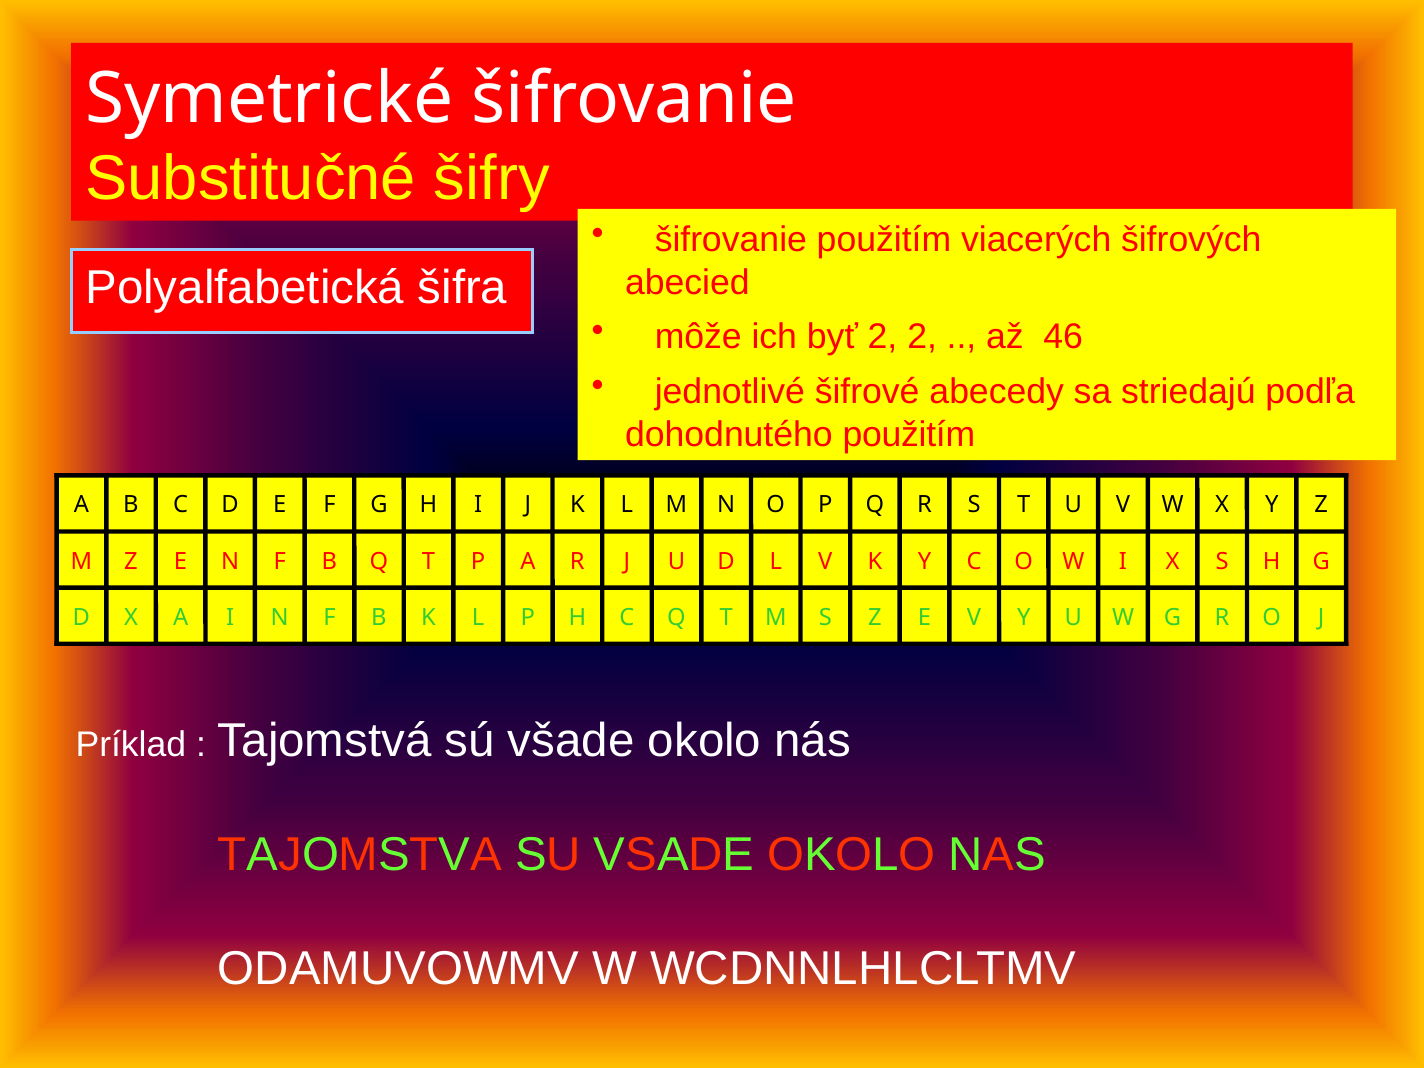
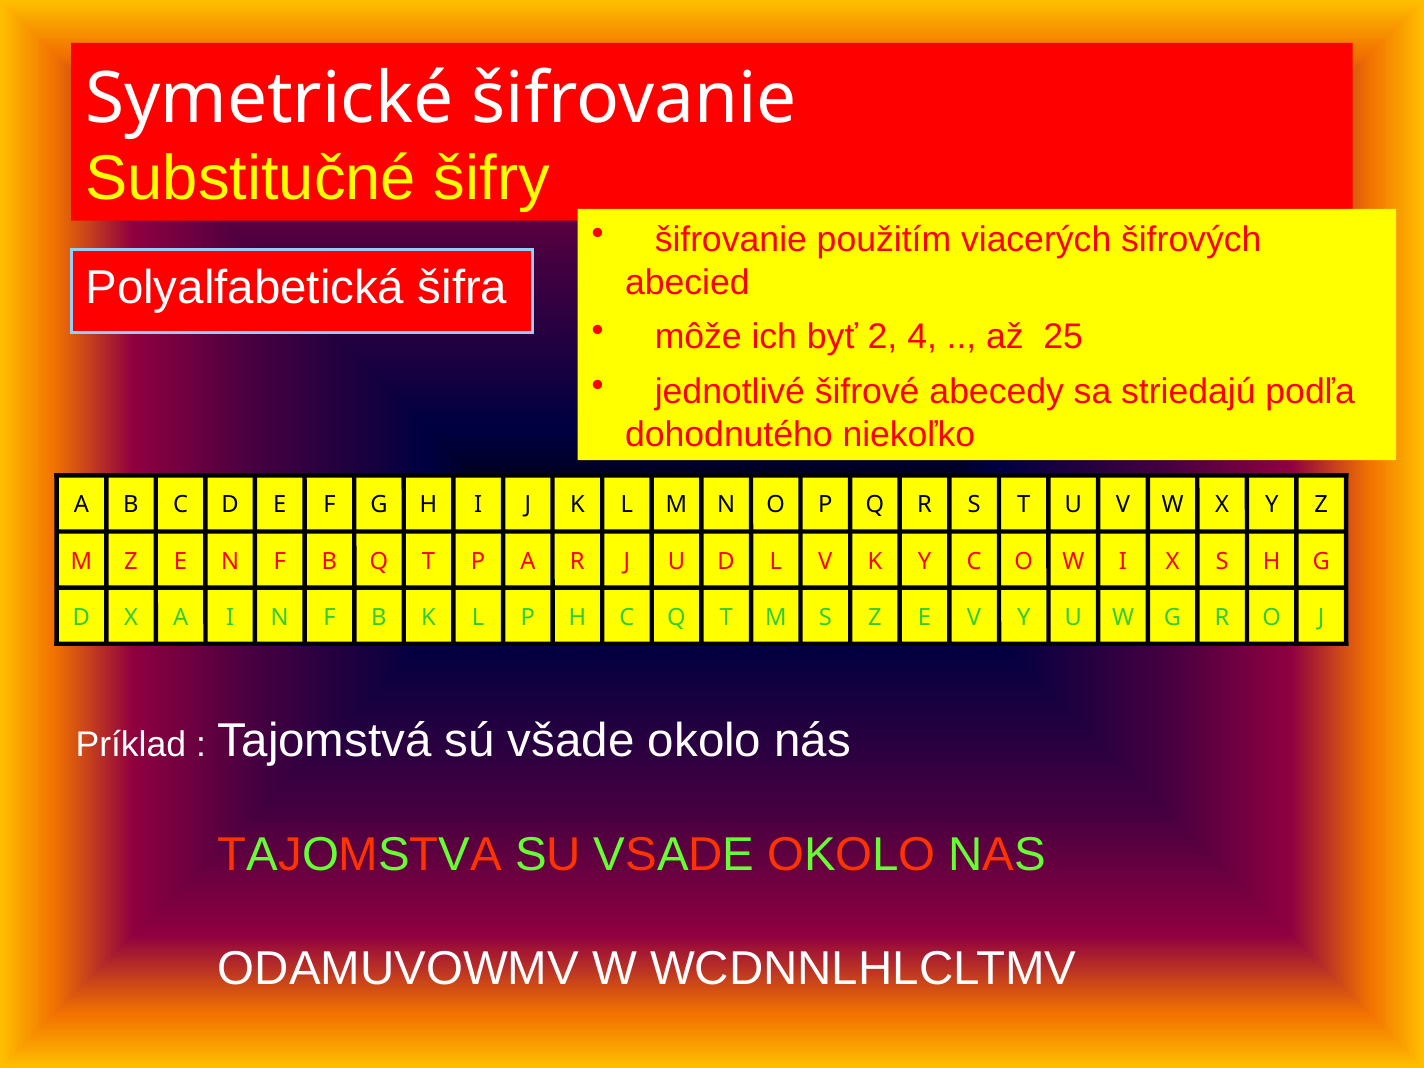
2 2: 2 -> 4 (922, 337)
46: 46 -> 25 (1063, 337)
dohodnutého použitím: použitím -> niekoľko (909, 434)
